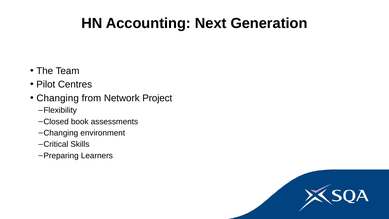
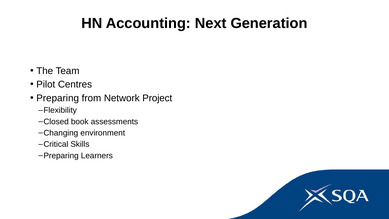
Changing: Changing -> Preparing (58, 98)
